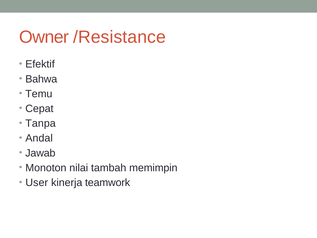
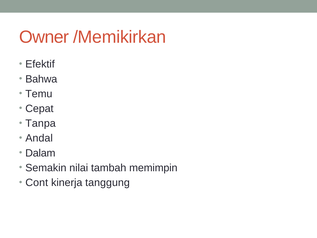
/Resistance: /Resistance -> /Memikirkan (120, 37)
Jawab: Jawab -> Dalam (40, 153)
Monoton: Monoton -> Semakin (46, 168)
User: User -> Cont (37, 182)
teamwork: teamwork -> tanggung (107, 182)
